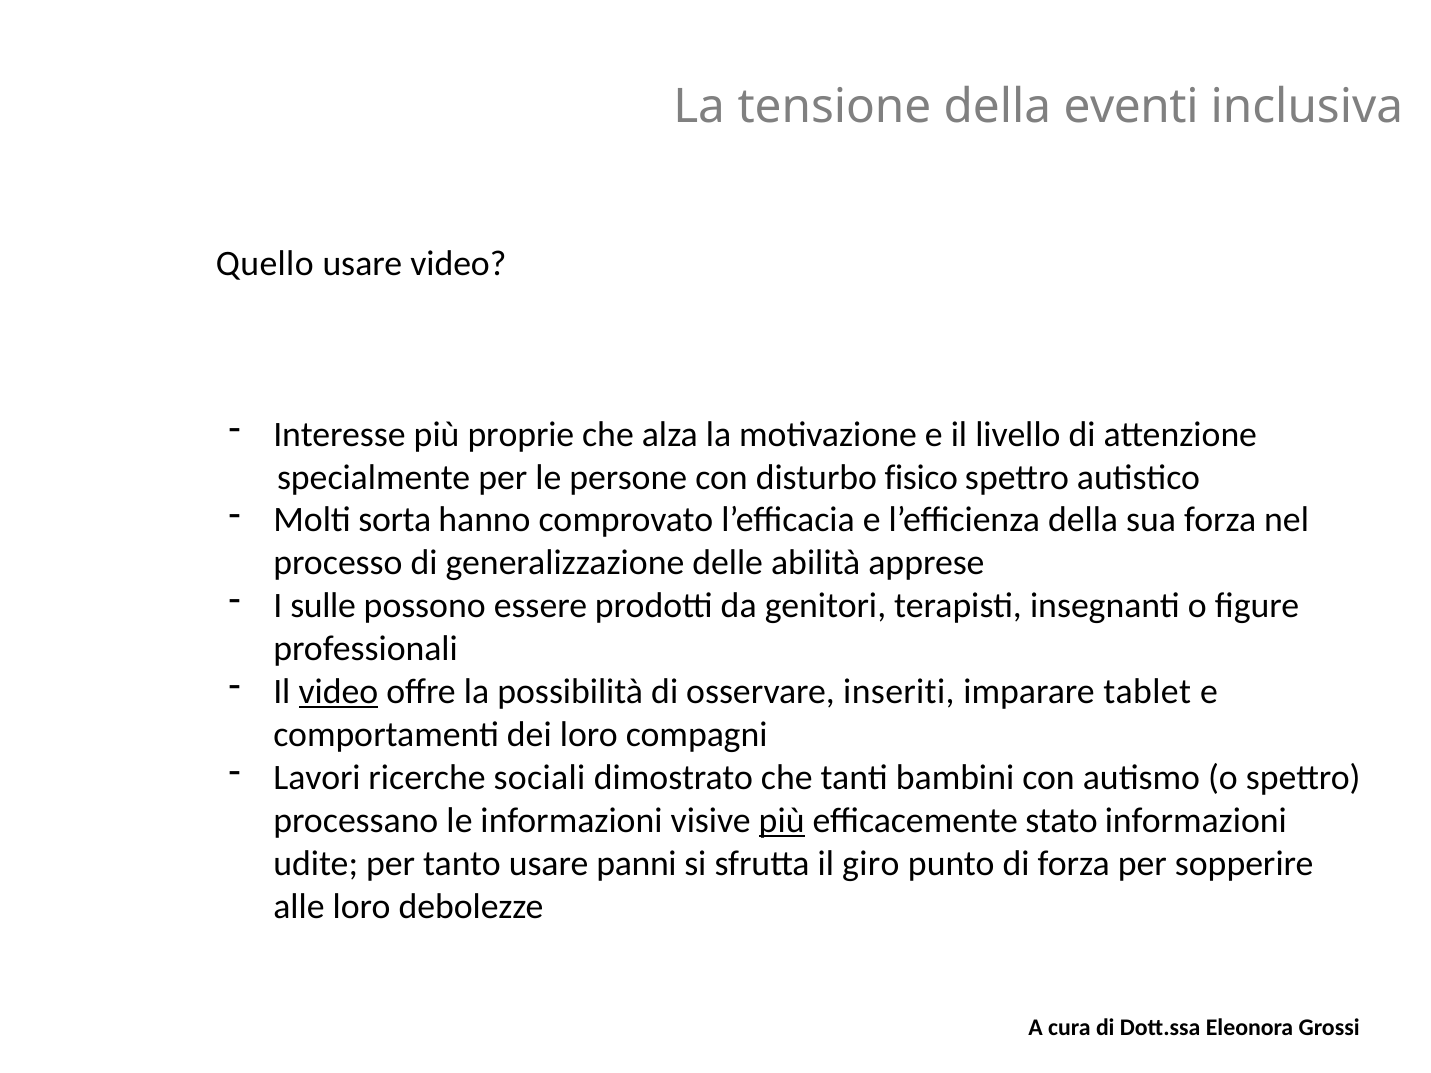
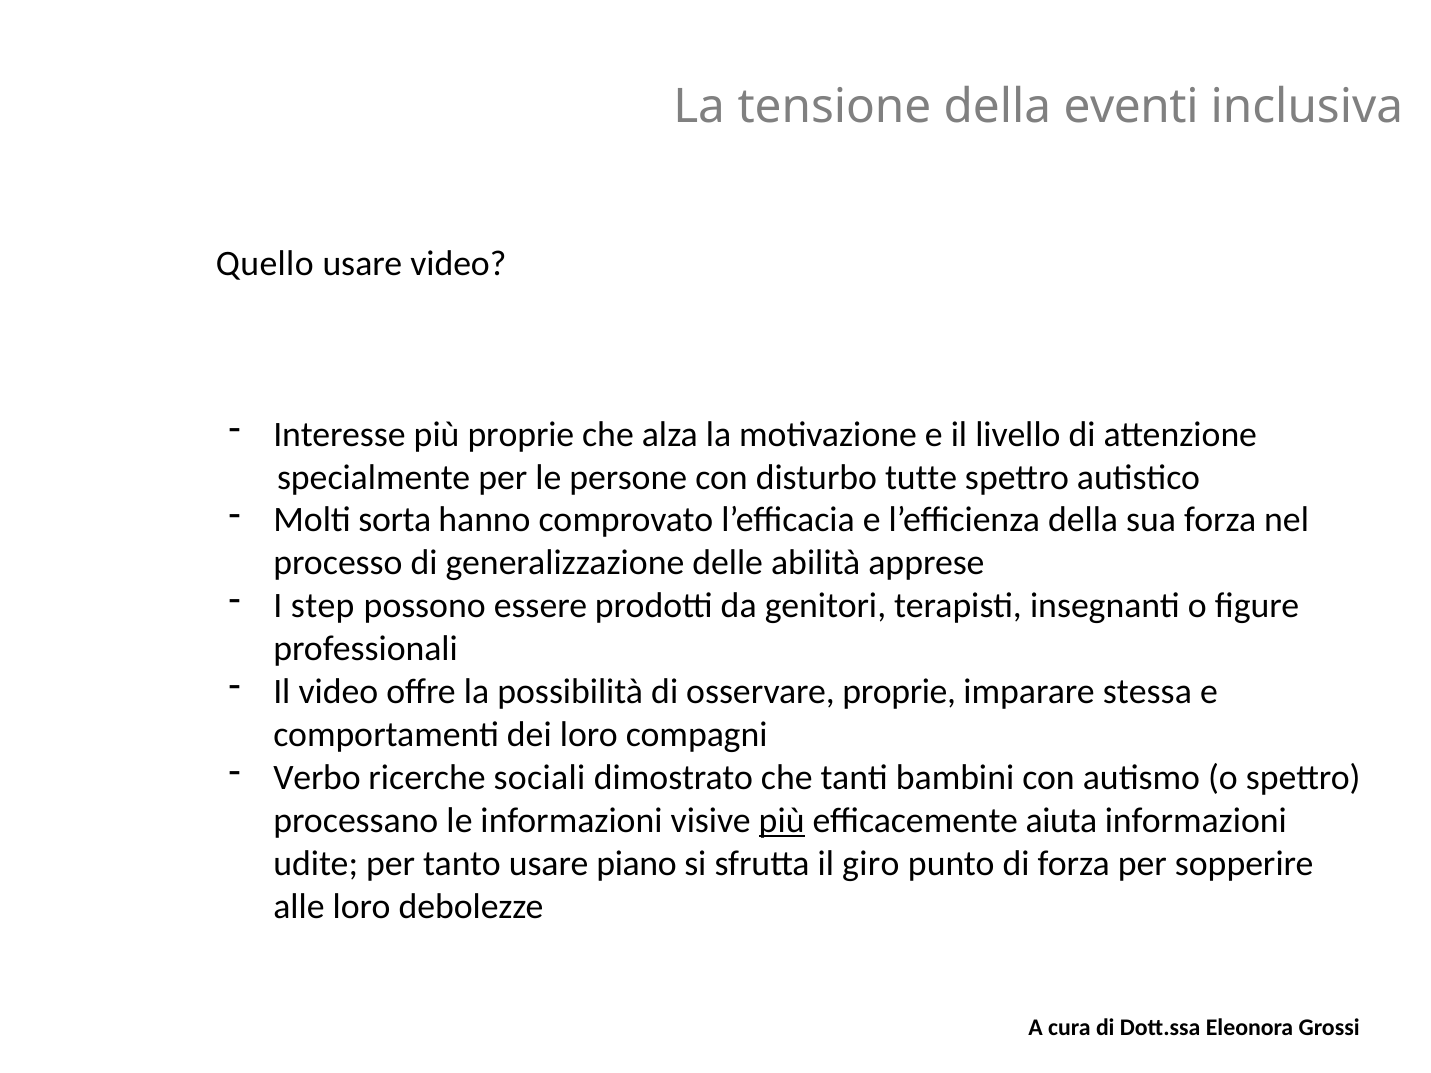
fisico: fisico -> tutte (921, 477)
sulle: sulle -> step (323, 606)
video underline: present -> none (338, 692)
osservare inseriti: inseriti -> proprie (899, 692)
tablet: tablet -> stessa (1147, 692)
Lavori: Lavori -> Verbo (317, 778)
stato: stato -> aiuta (1061, 821)
panni: panni -> piano (637, 864)
